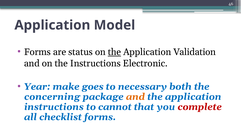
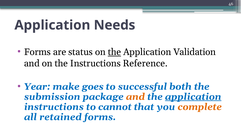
Model: Model -> Needs (115, 25)
Electronic: Electronic -> Reference (145, 63)
necessary: necessary -> successful (142, 86)
concerning: concerning -> submission (52, 96)
application underline: none -> present (193, 96)
complete colour: red -> orange (200, 107)
checklist: checklist -> retained (60, 117)
